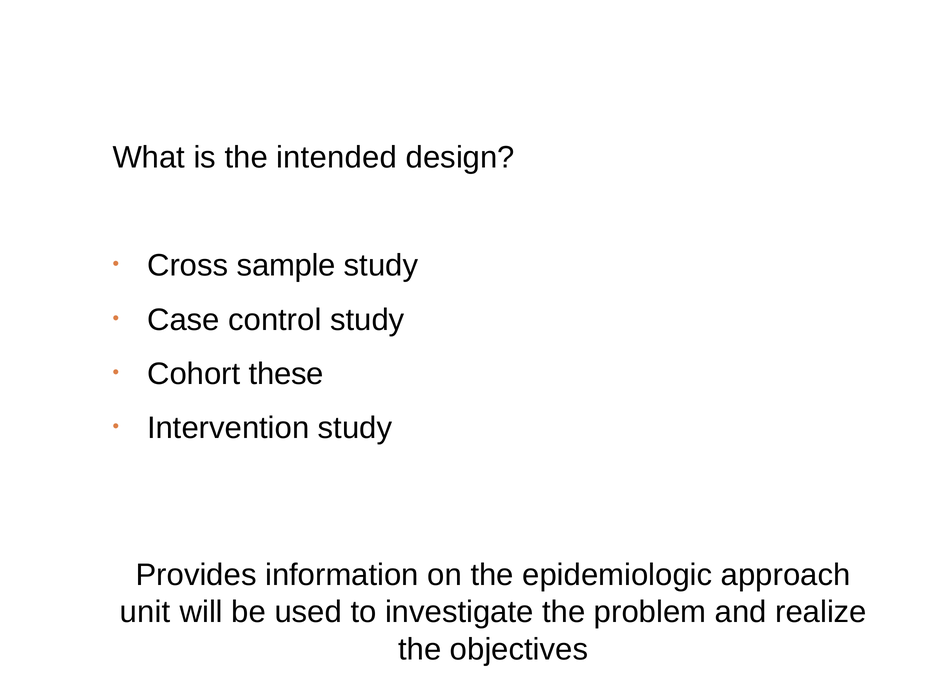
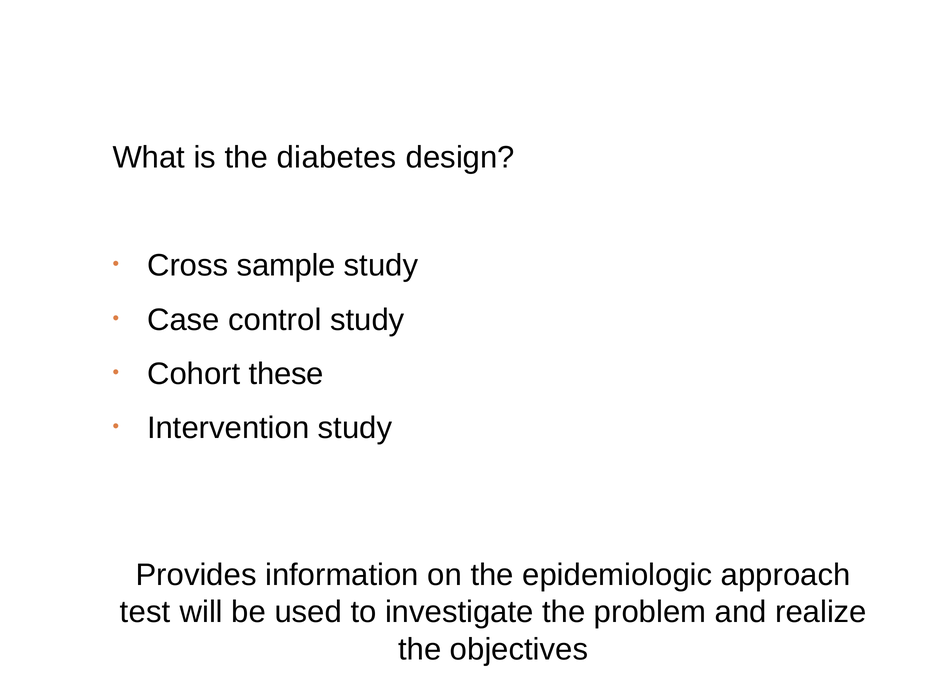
intended: intended -> diabetes (337, 157)
unit: unit -> test (145, 612)
